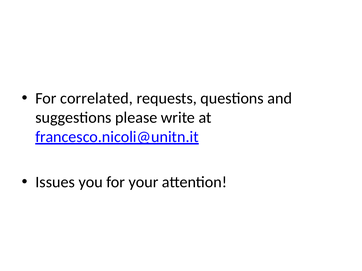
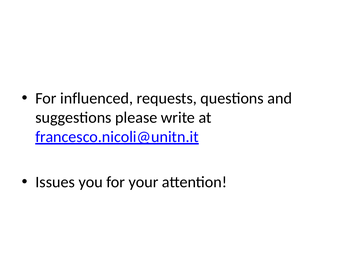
correlated: correlated -> influenced (97, 98)
